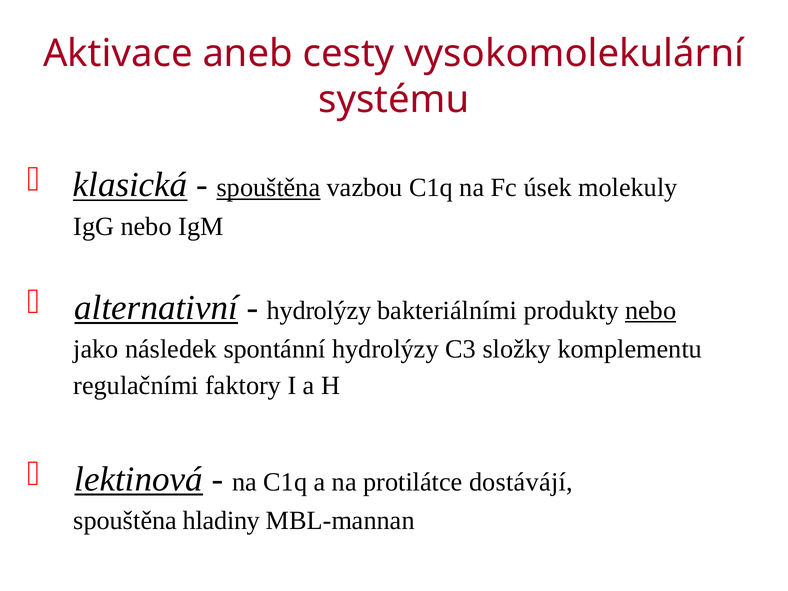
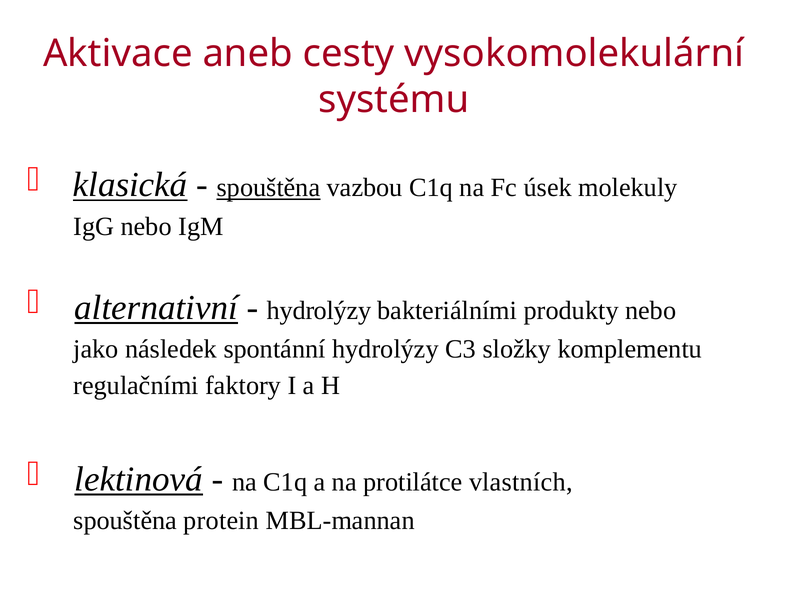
nebo underline: present -> none (651, 310)
dostávájí: dostávájí -> vlastních (521, 482)
hladiny: hladiny -> protein (221, 521)
